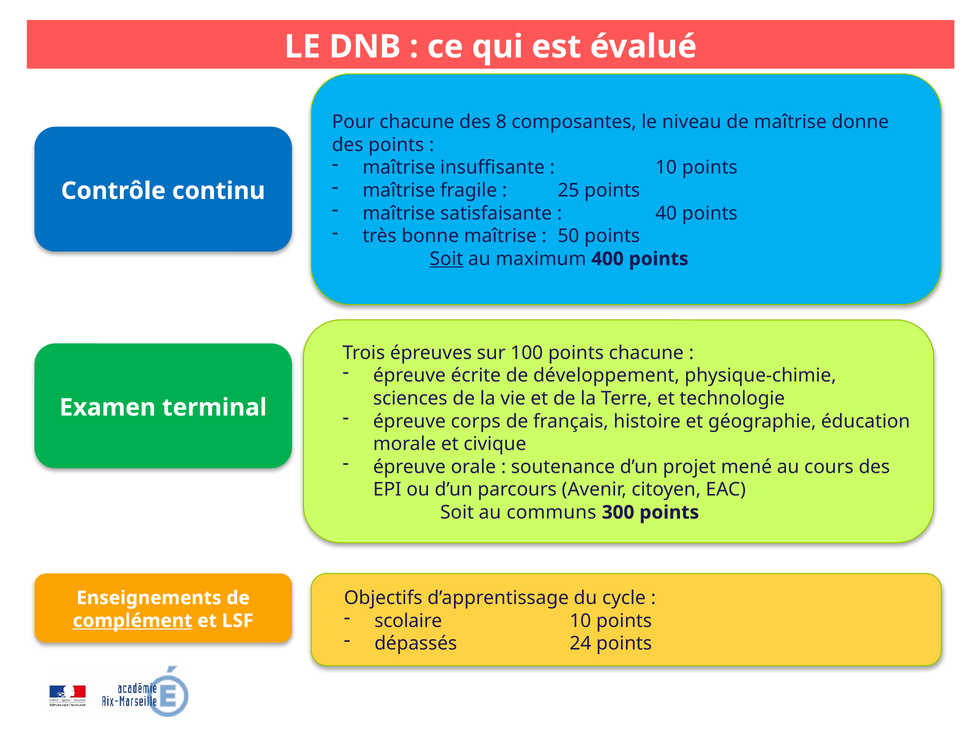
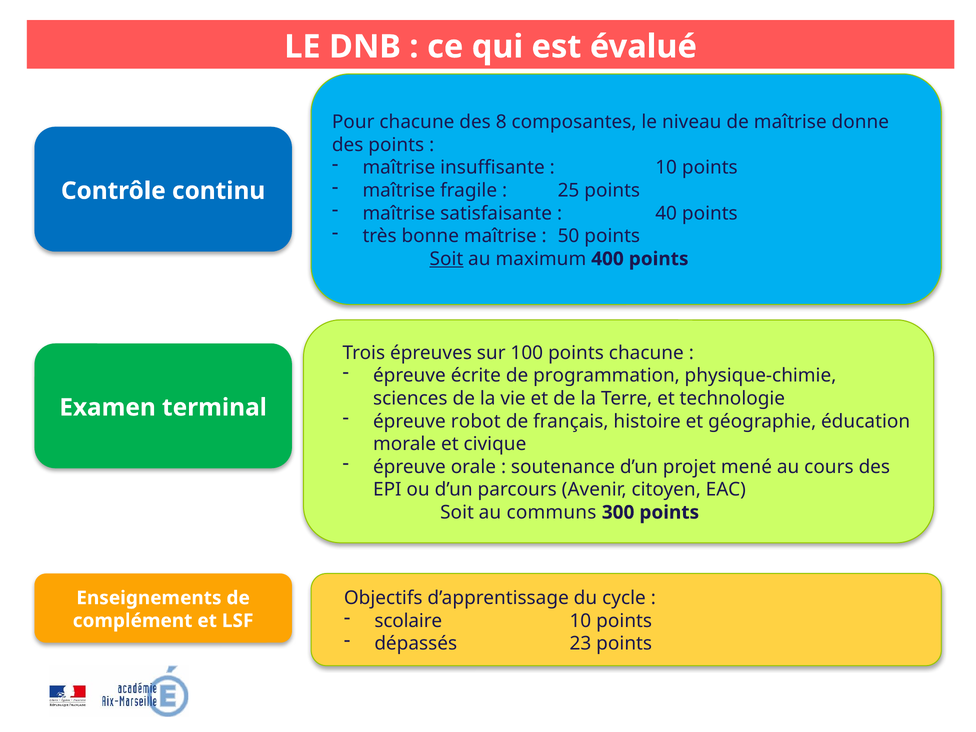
développement: développement -> programmation (606, 376)
corps: corps -> robot (476, 421)
complément underline: present -> none (133, 621)
24: 24 -> 23 (580, 644)
